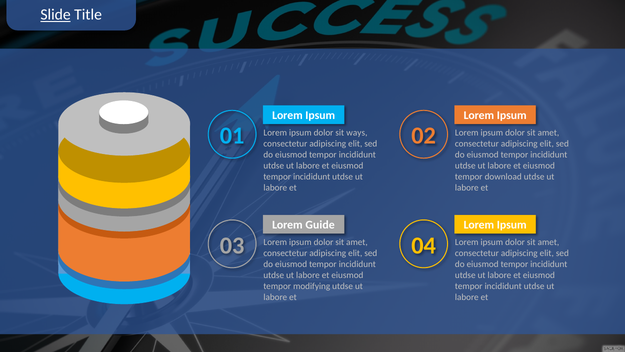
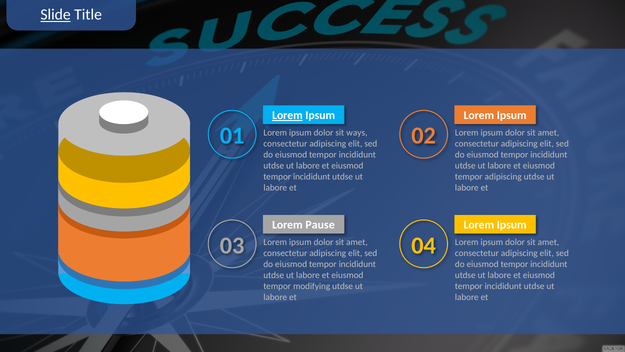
Lorem underline: none -> present (287, 115)
tempor download: download -> adipiscing (503, 176)
Guide: Guide -> Pause (320, 225)
